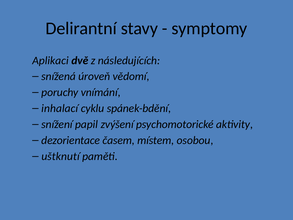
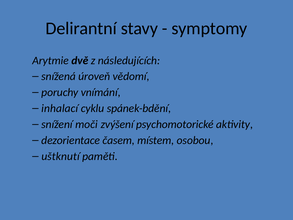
Aplikaci: Aplikaci -> Arytmie (51, 60)
papil: papil -> moči (86, 124)
